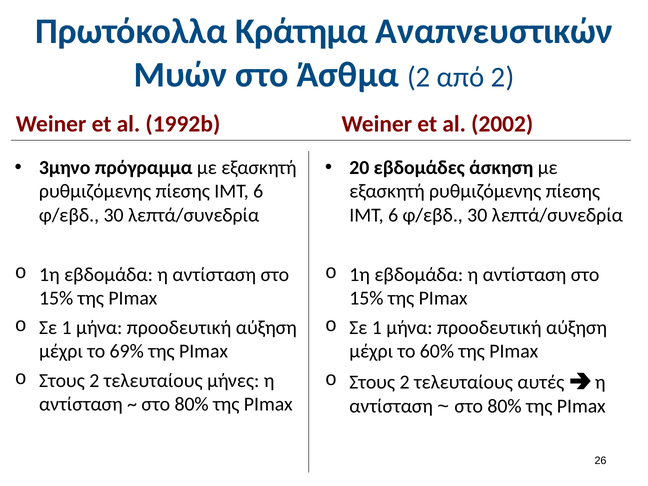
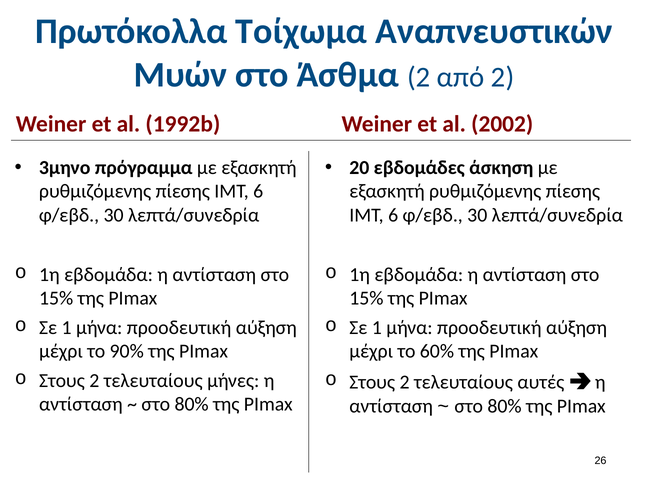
Κράτημα: Κράτημα -> Τοίχωμα (301, 32)
69%: 69% -> 90% (127, 351)
